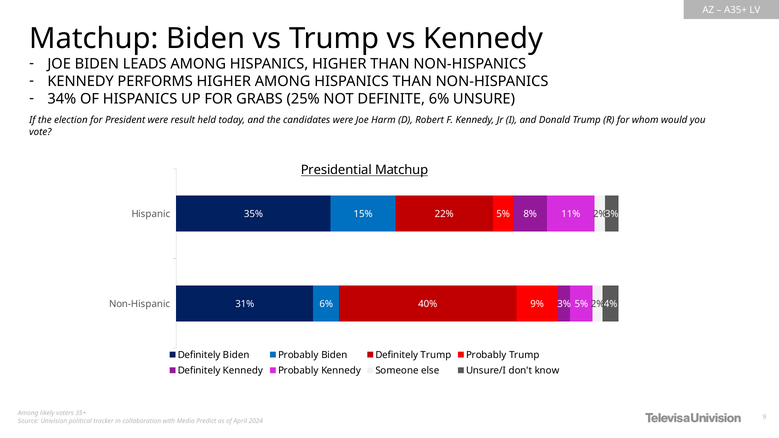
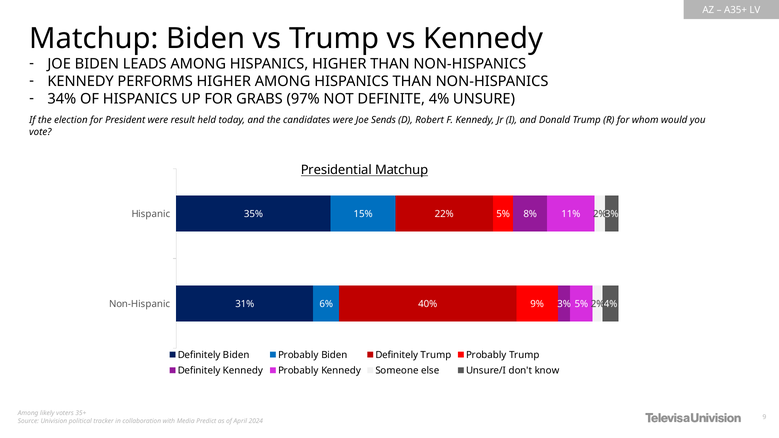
25%: 25% -> 97% (303, 99)
DEFINITE 6%: 6% -> 4% (439, 99)
Harm: Harm -> Sends (383, 120)
